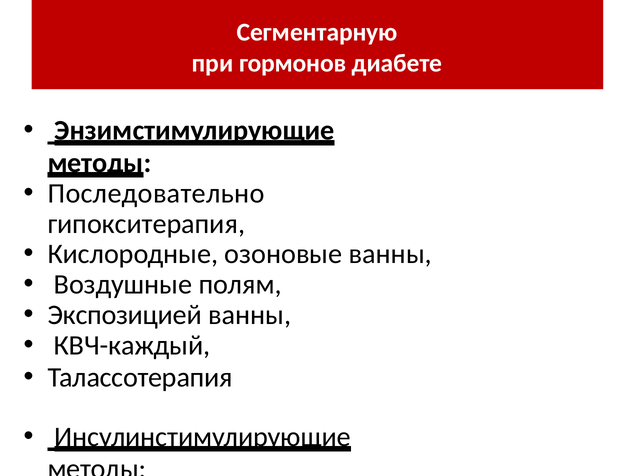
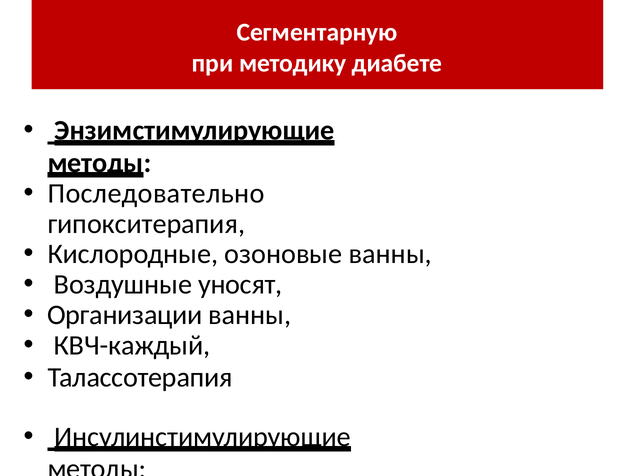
гормонов: гормонов -> методику (293, 63)
полям: полям -> уносят (240, 285)
Экспозицией: Экспозицией -> Организации (125, 315)
